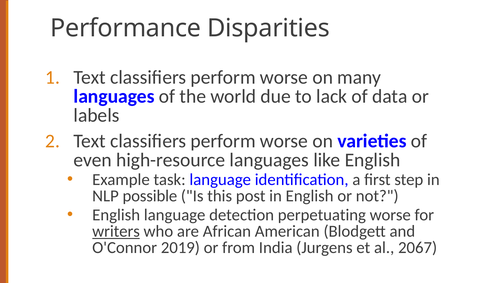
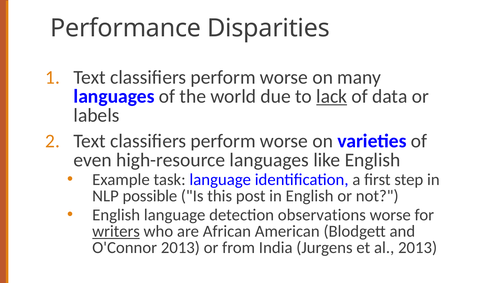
lack underline: none -> present (332, 96)
perpetuating: perpetuating -> observations (322, 215)
O'Connor 2019: 2019 -> 2013 (180, 248)
al 2067: 2067 -> 2013 (418, 248)
